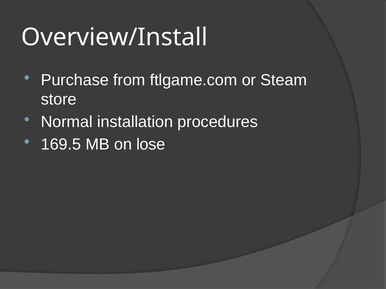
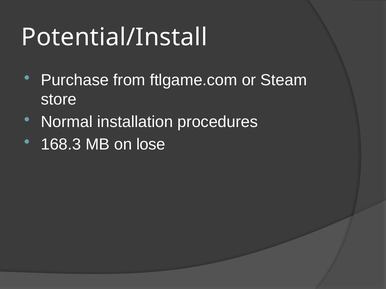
Overview/Install: Overview/Install -> Potential/Install (114, 37)
169.5: 169.5 -> 168.3 (61, 145)
